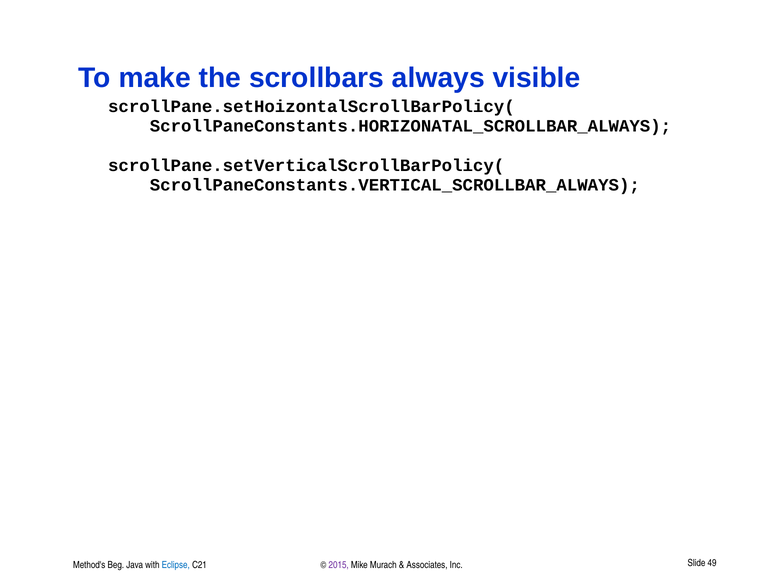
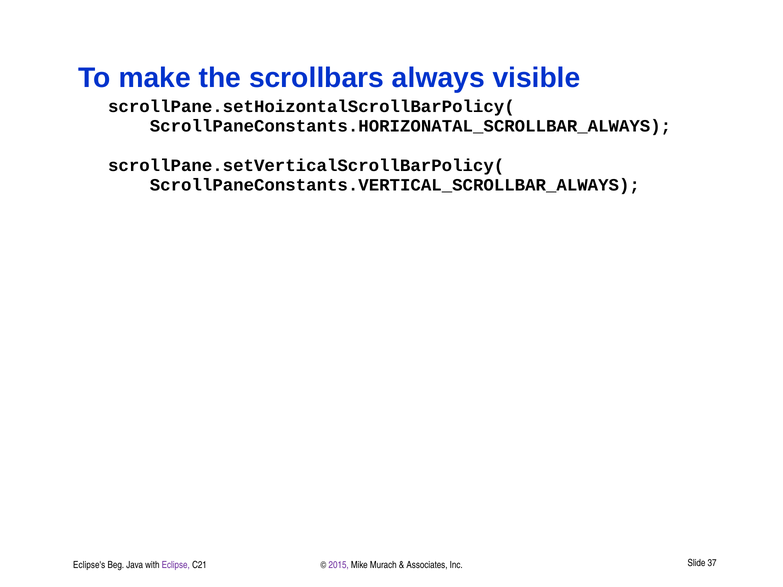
Method's: Method's -> Eclipse's (89, 565)
Eclipse colour: blue -> purple (176, 565)
49: 49 -> 37 (712, 563)
